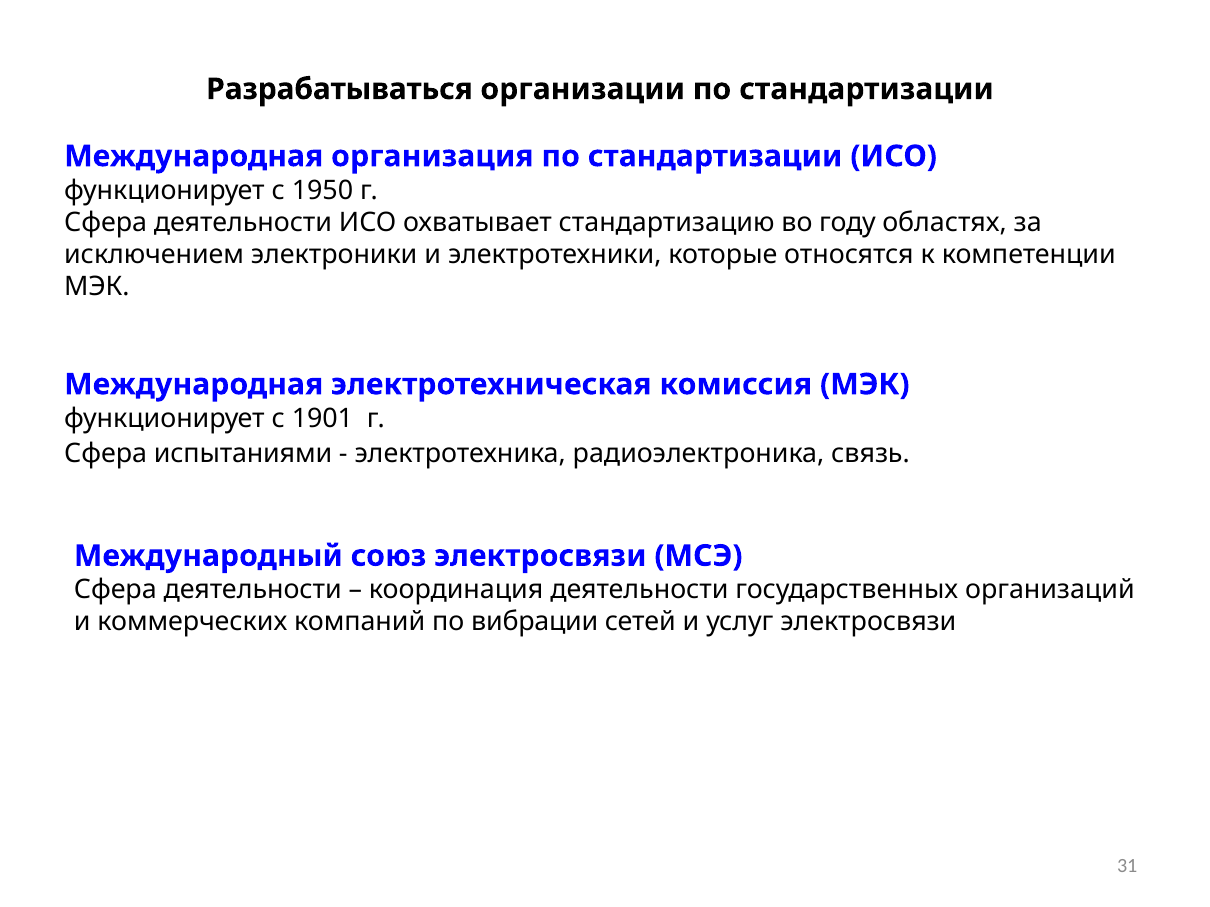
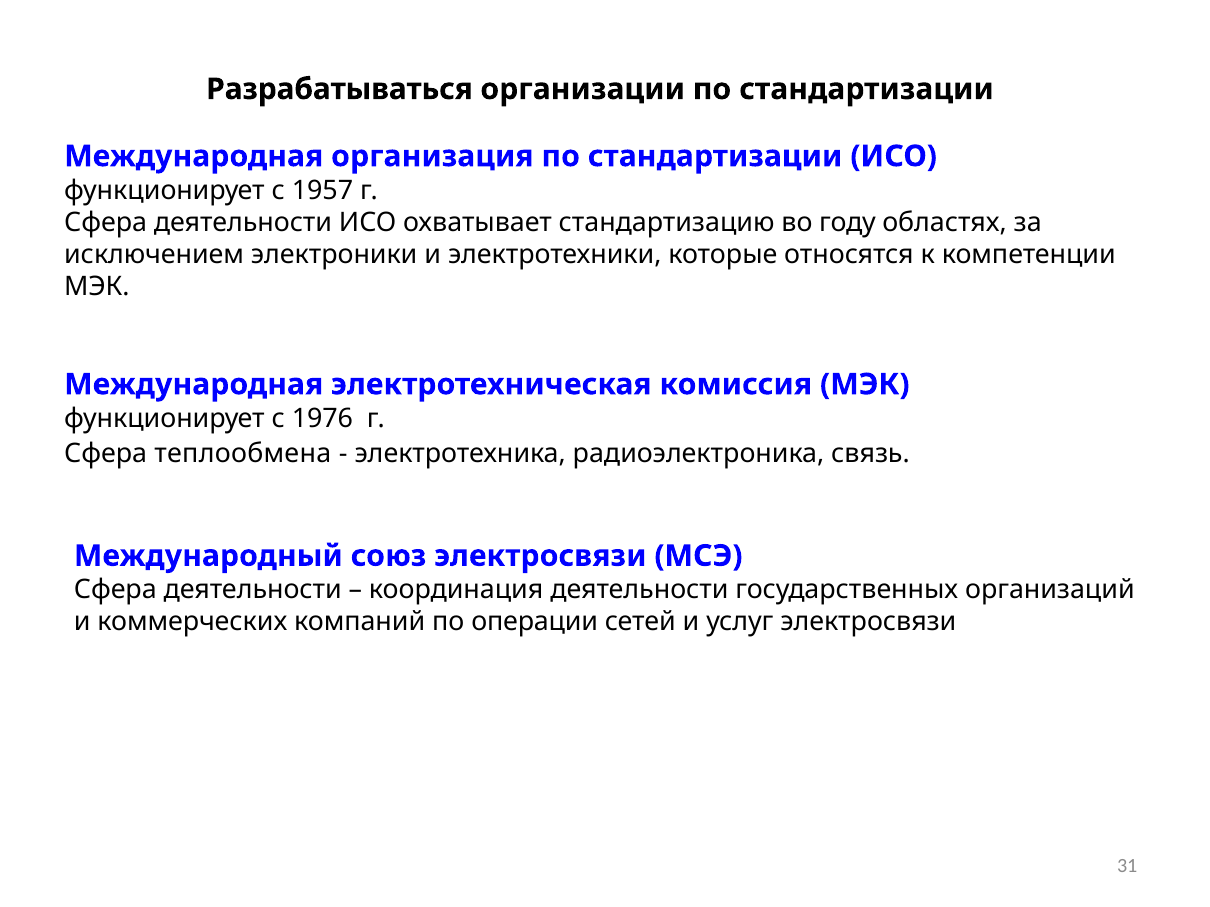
1950: 1950 -> 1957 (322, 190)
1901: 1901 -> 1976 (322, 419)
испытаниями: испытаниями -> теплообмена (243, 454)
вибрации: вибрации -> операции (535, 622)
